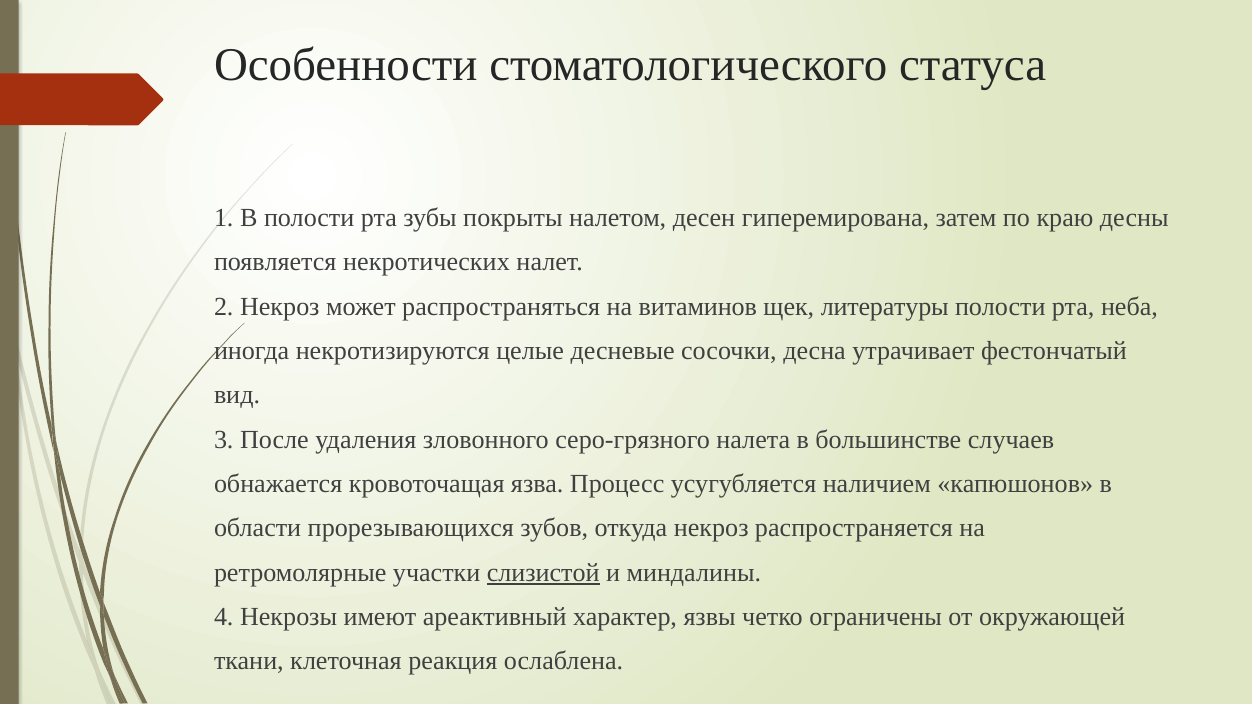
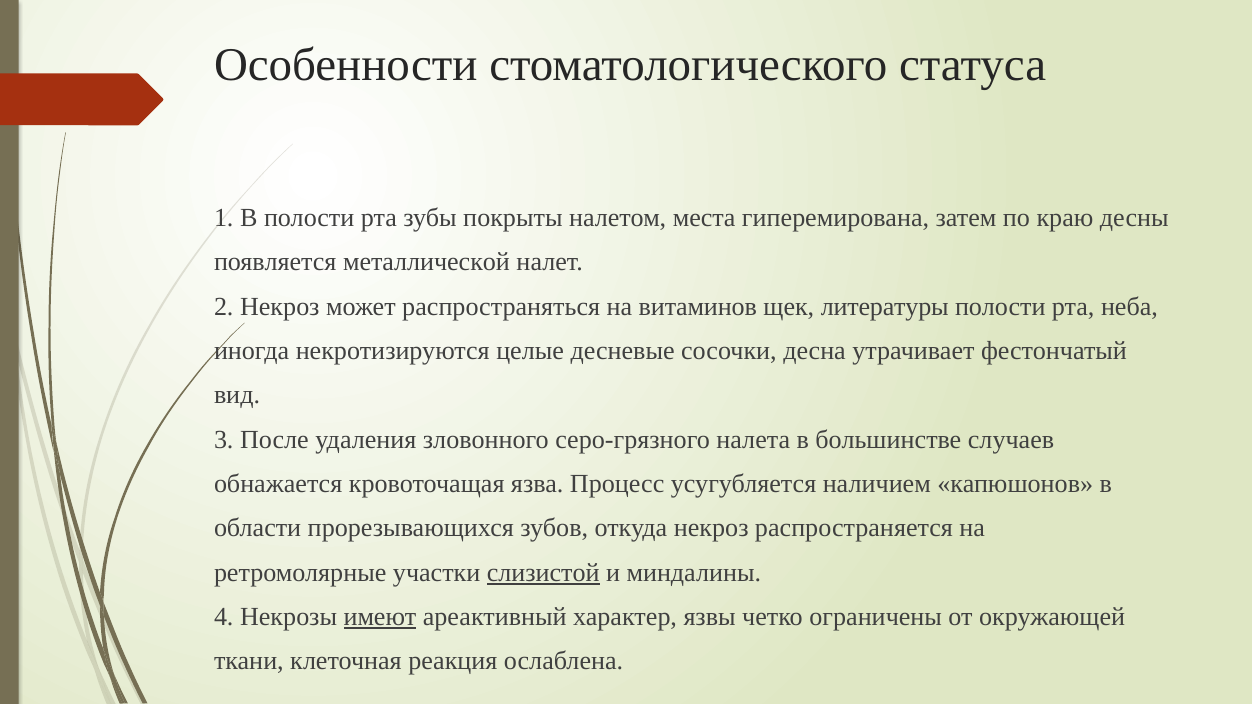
десен: десен -> места (704, 218)
некротических: некротических -> металлической (426, 262)
имеют underline: none -> present (380, 617)
